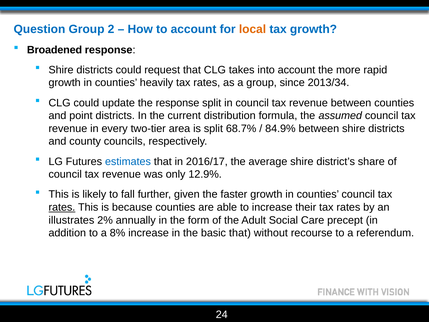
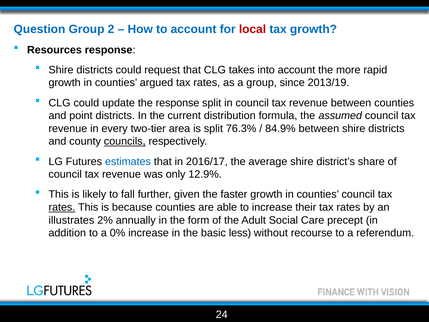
local colour: orange -> red (253, 29)
Broadened: Broadened -> Resources (54, 50)
heavily: heavily -> argued (156, 83)
2013/34: 2013/34 -> 2013/19 (329, 83)
68.7%: 68.7% -> 76.3% (241, 128)
councils underline: none -> present (125, 141)
8%: 8% -> 0% (118, 233)
basic that: that -> less (240, 233)
